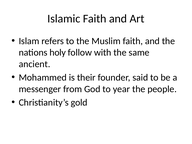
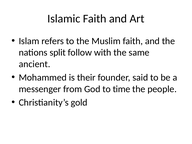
holy: holy -> split (58, 53)
year: year -> time (122, 89)
